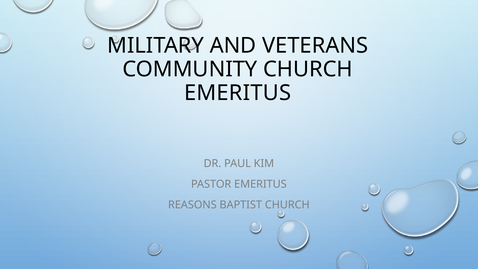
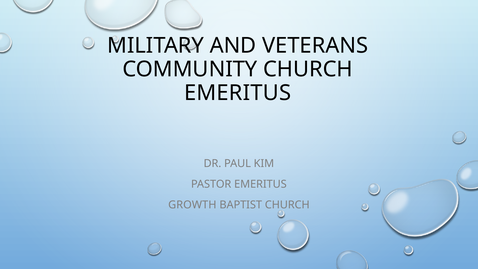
REASONS: REASONS -> GROWTH (192, 205)
